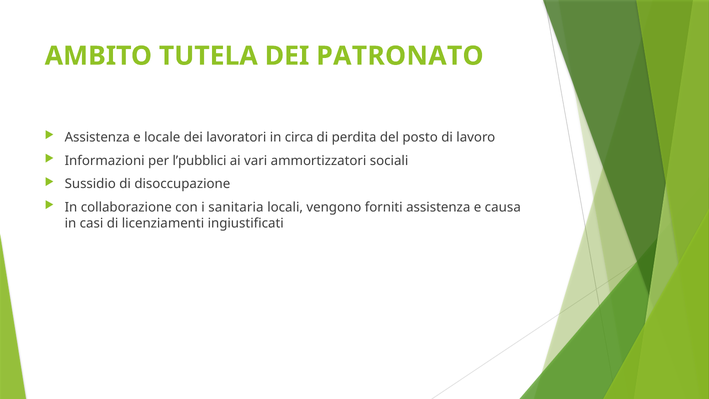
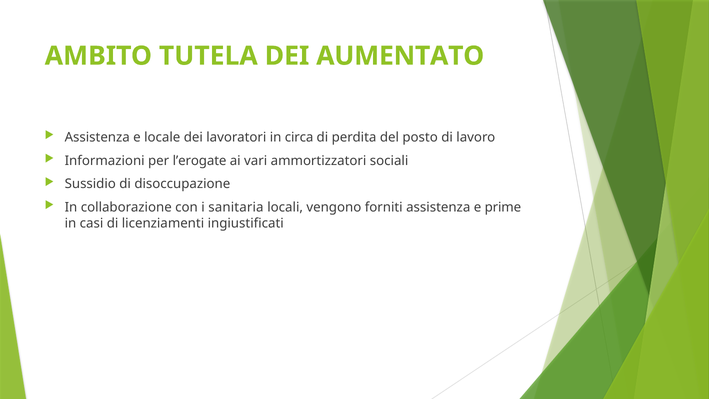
PATRONATO: PATRONATO -> AUMENTATO (400, 56)
l’pubblici: l’pubblici -> l’erogate (200, 161)
causa: causa -> prime (503, 207)
